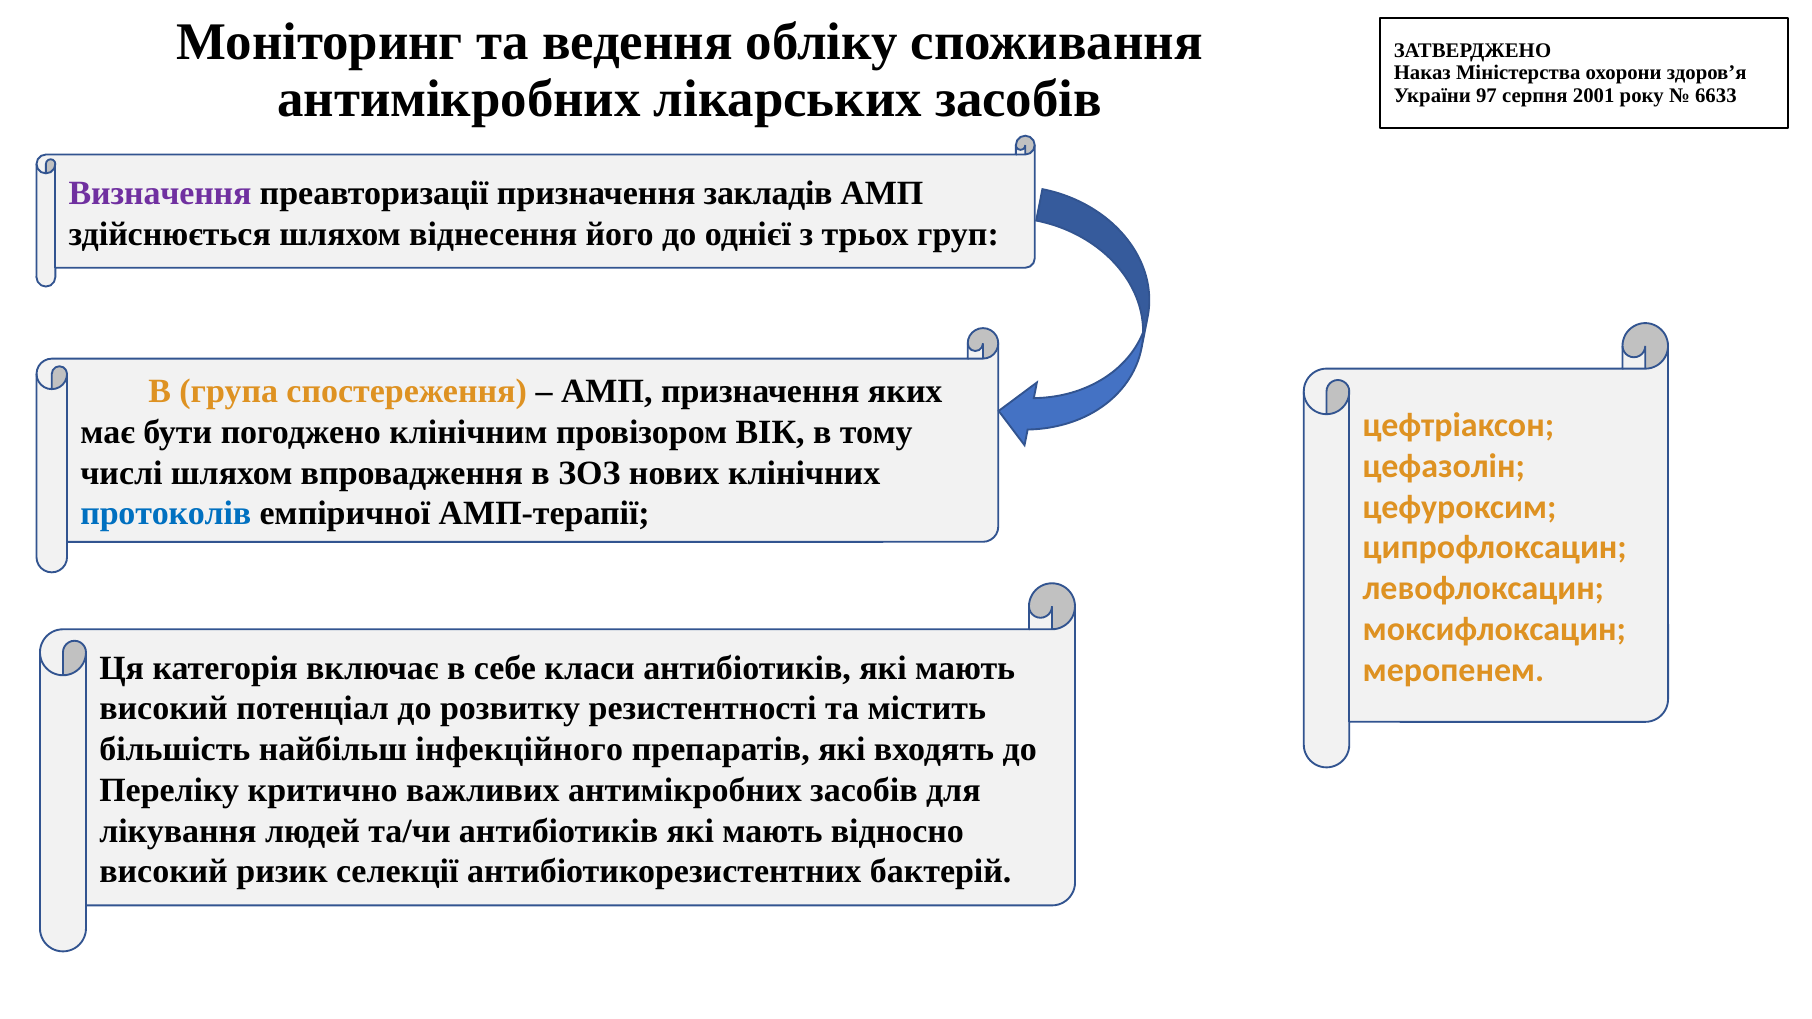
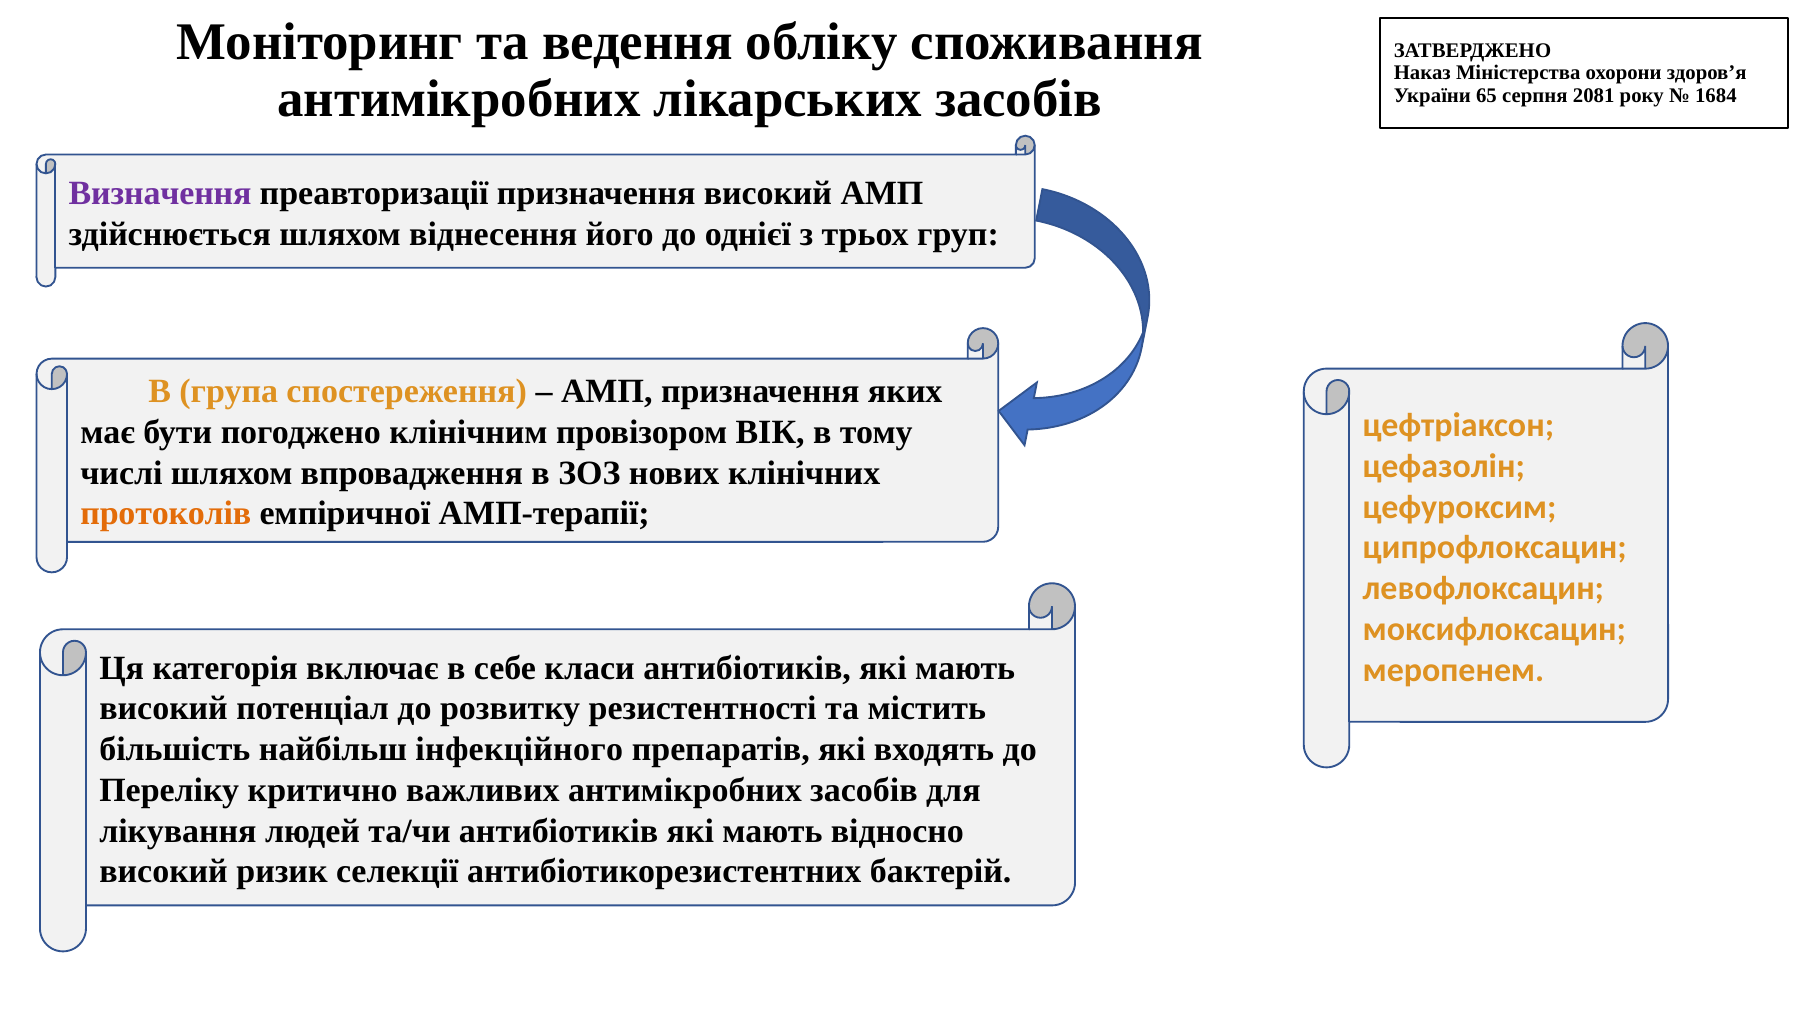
97: 97 -> 65 (1486, 95)
2001: 2001 -> 2081 (1594, 95)
6633: 6633 -> 1684 (1716, 95)
призначення закладів: закладів -> високий (768, 193)
протоколів colour: blue -> orange (166, 514)
